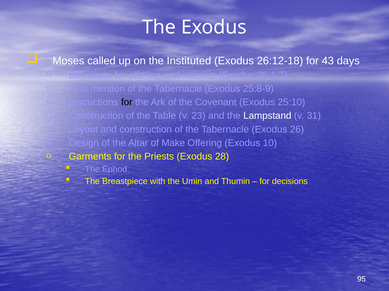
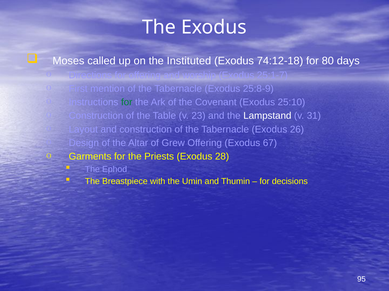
26:12-18: 26:12-18 -> 74:12-18 (280, 61)
43: 43 -> 80 (328, 61)
for colour: black -> green (127, 102)
Make: Make -> Grew (173, 143)
10: 10 -> 67 (270, 143)
